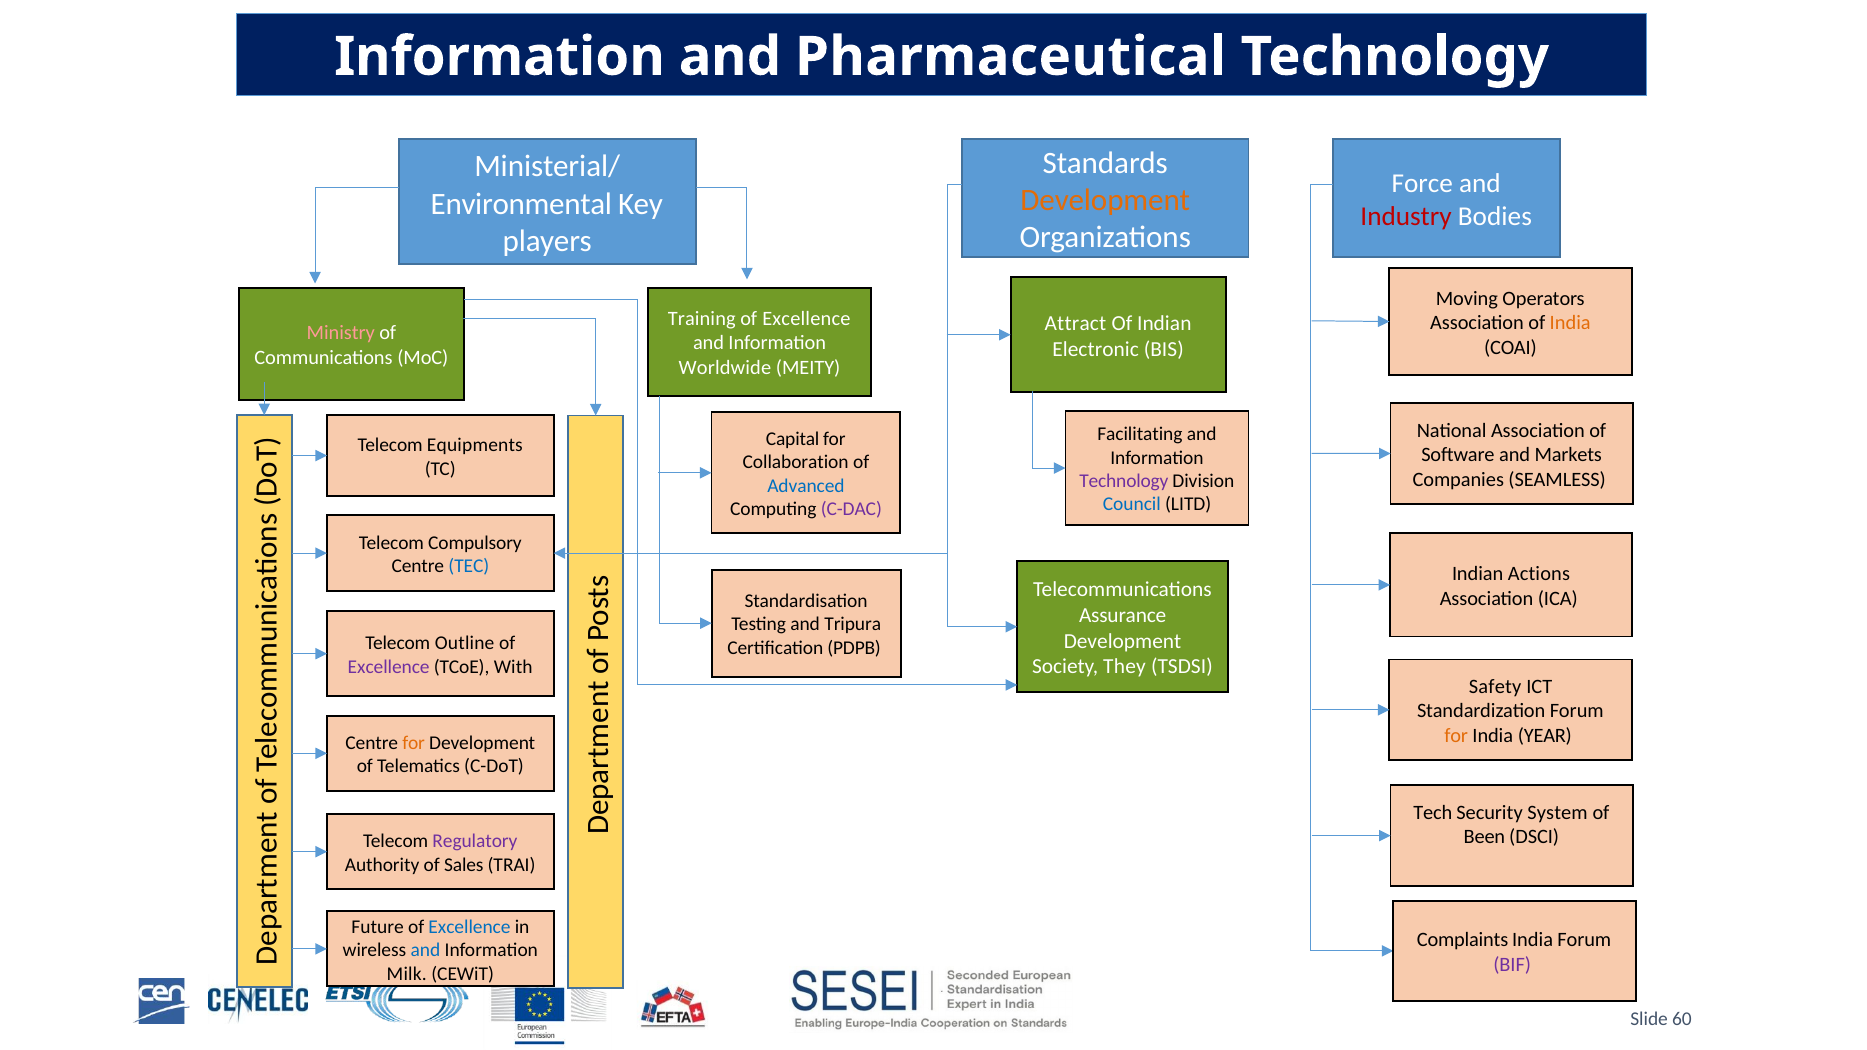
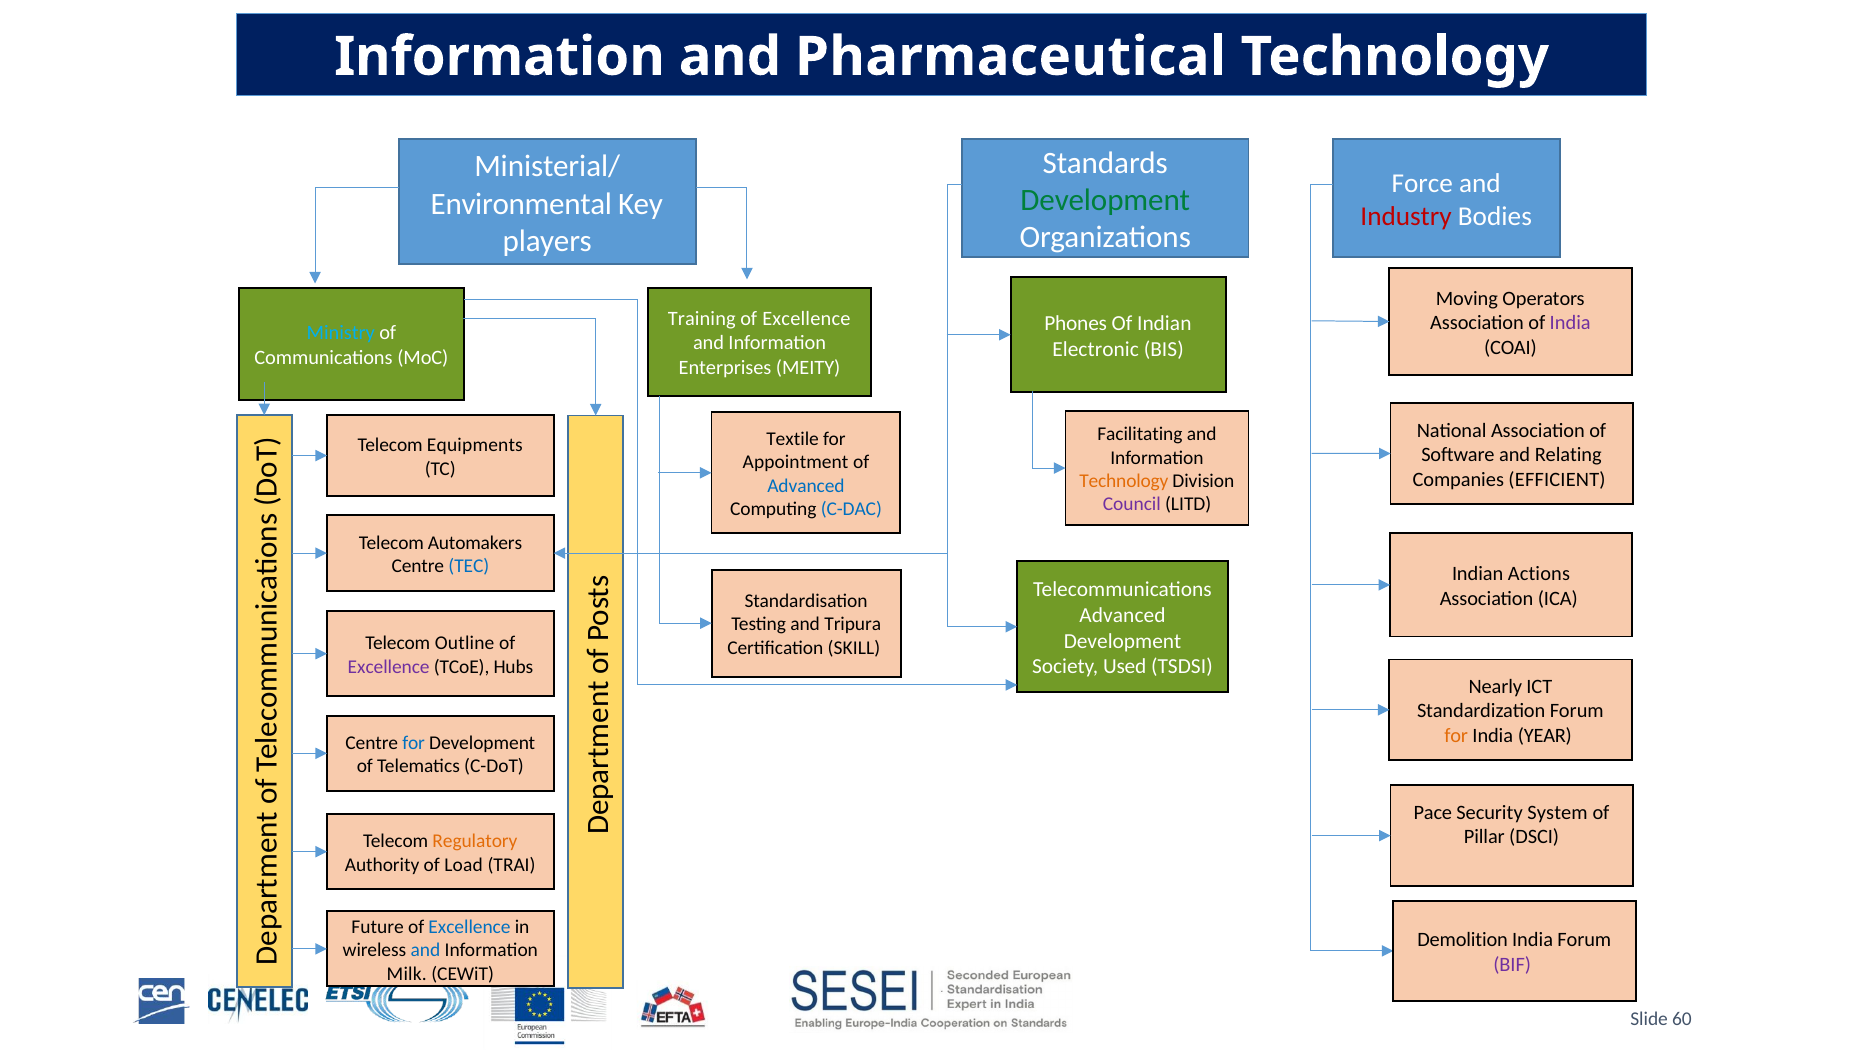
Development colour: orange -> green (1105, 200)
Attract: Attract -> Phones (1076, 323)
India colour: orange -> purple (1570, 323)
Ministry colour: pink -> light blue (341, 333)
Worldwide: Worldwide -> Enterprises (725, 368)
Capital: Capital -> Textile (793, 439)
Markets: Markets -> Relating (1568, 455)
Collaboration: Collaboration -> Appointment (796, 463)
SEAMLESS: SEAMLESS -> EFFICIENT (1557, 479)
Technology colour: purple -> orange (1124, 481)
Council colour: blue -> purple (1132, 504)
C-DAC colour: purple -> blue (851, 509)
Compulsory: Compulsory -> Automakers (475, 543)
Assurance: Assurance -> Advanced (1122, 615)
PDPB: PDPB -> SKILL (854, 648)
They: They -> Used (1125, 667)
With: With -> Hubs (513, 667)
Safety: Safety -> Nearly (1495, 687)
for colour: orange -> blue (414, 743)
Tech: Tech -> Pace (1433, 813)
Been: Been -> Pillar (1484, 837)
Regulatory colour: purple -> orange (475, 841)
Sales: Sales -> Load (464, 865)
Complaints: Complaints -> Demolition (1463, 940)
